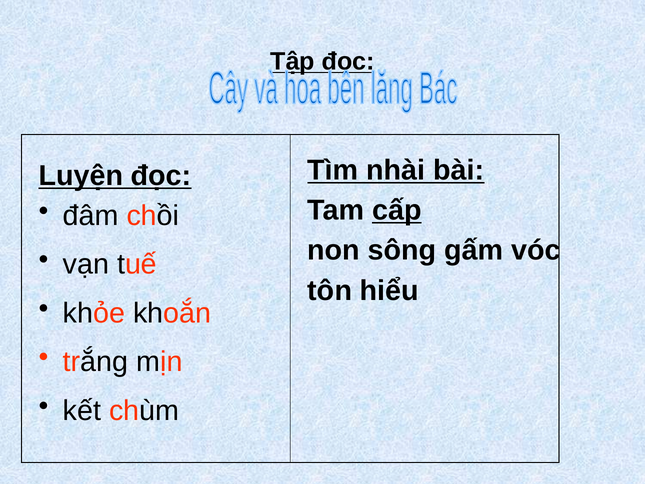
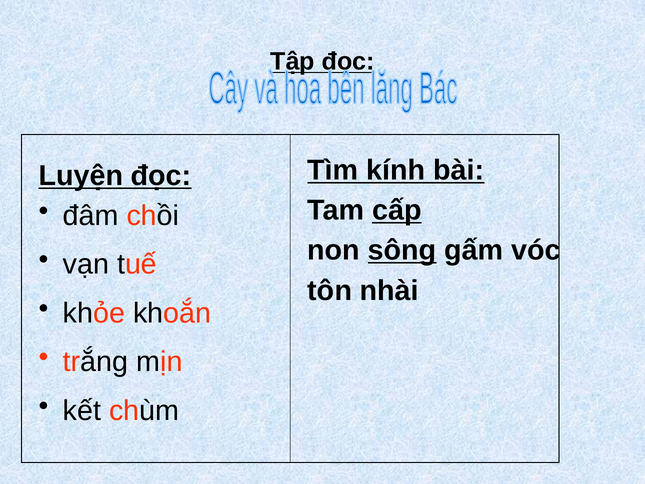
nhài: nhài -> kính (396, 170)
sông underline: none -> present (402, 250)
hiểu: hiểu -> nhài (389, 291)
